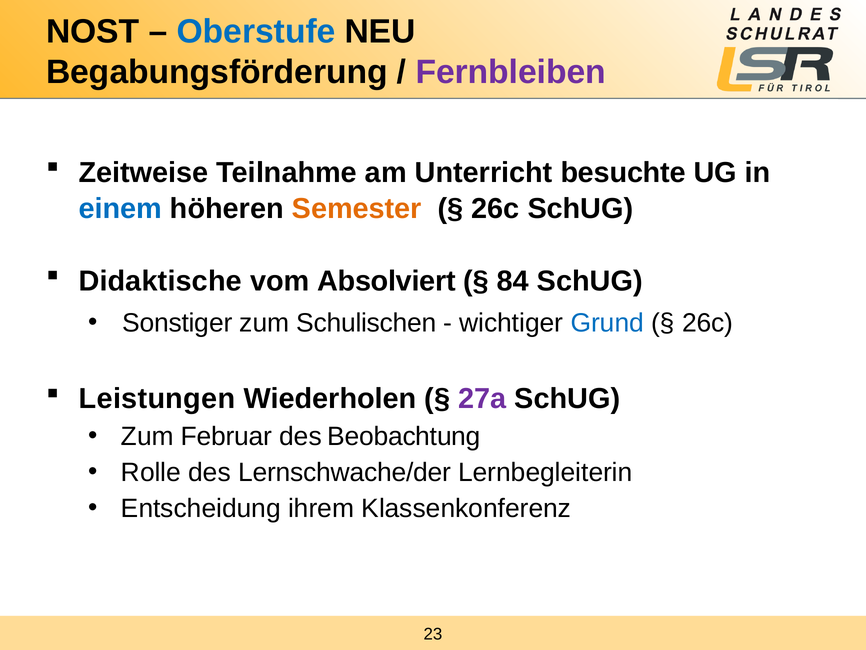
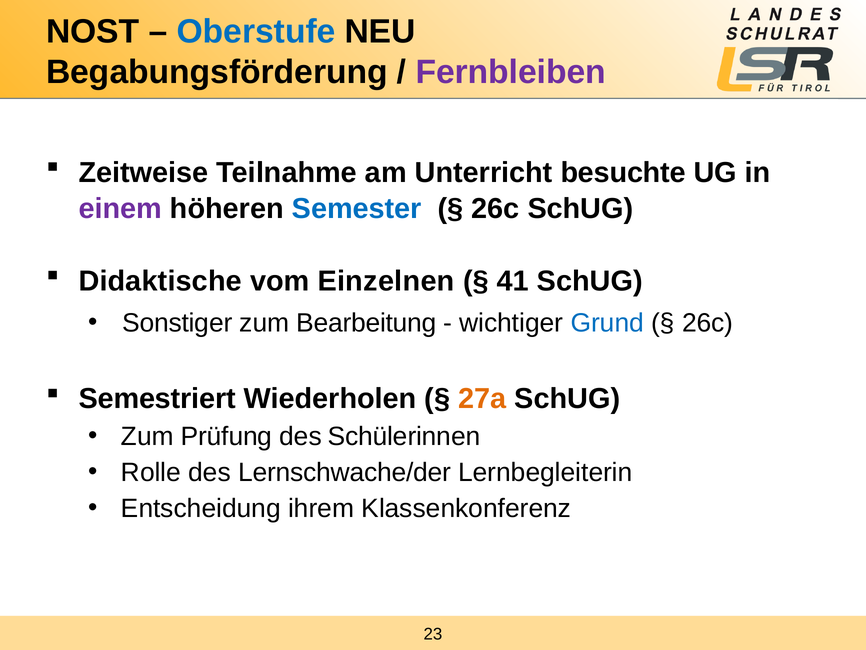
einem colour: blue -> purple (120, 209)
Semester colour: orange -> blue (357, 209)
Absolviert: Absolviert -> Einzelnen (386, 281)
84: 84 -> 41 (513, 281)
Schulischen: Schulischen -> Bearbeitung (366, 323)
Leistungen: Leistungen -> Semestriert (157, 399)
27a colour: purple -> orange (482, 399)
Februar: Februar -> Prüfung (227, 436)
Beobachtung: Beobachtung -> Schülerinnen (404, 436)
